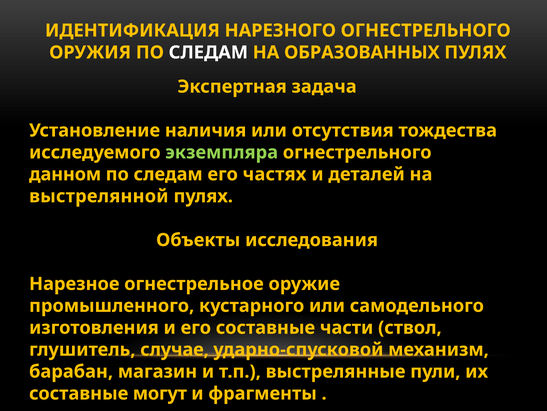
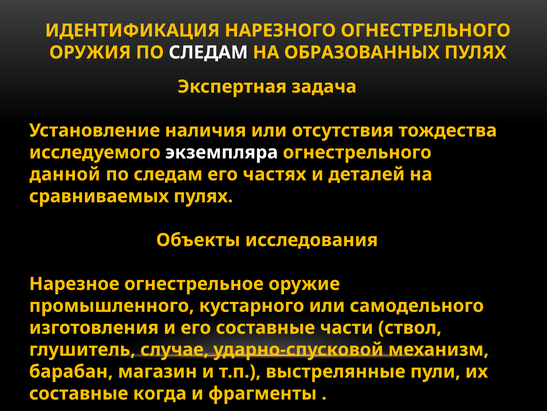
экземпляра colour: light green -> white (222, 152)
данном: данном -> данной (65, 174)
выстрелянной: выстрелянной -> сравниваемых (99, 196)
могут: могут -> когда (160, 393)
